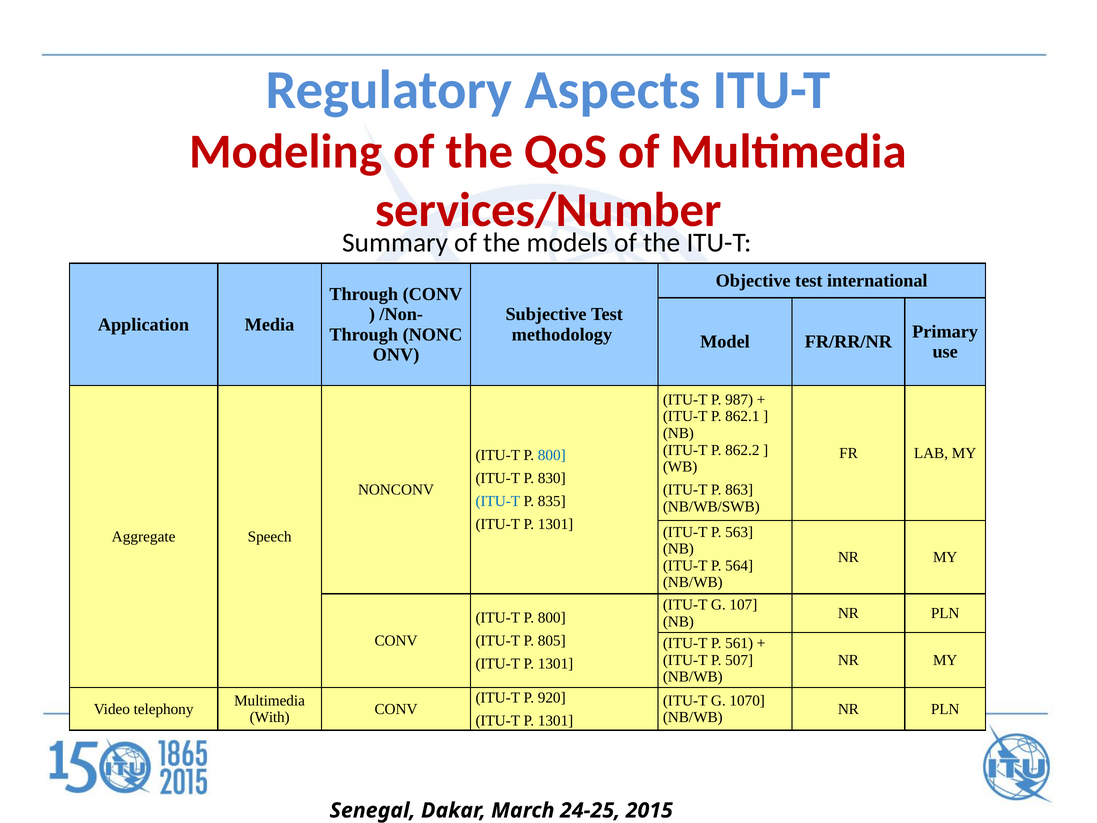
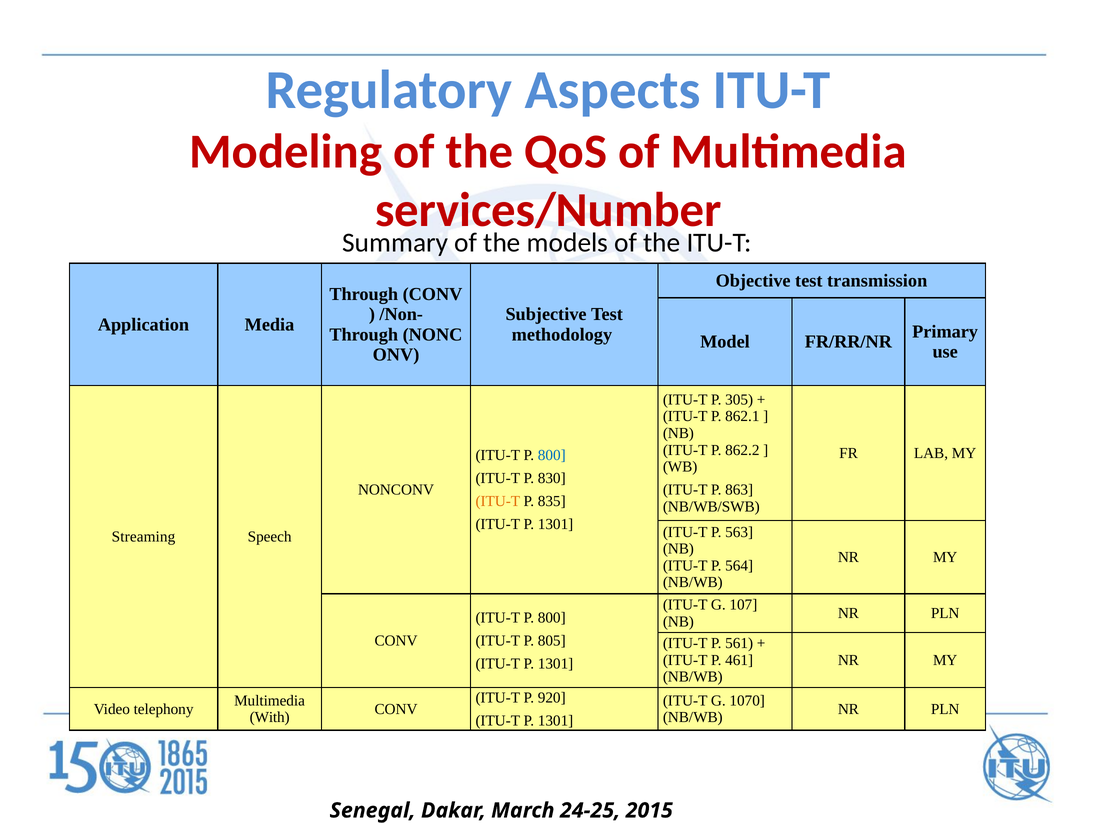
international: international -> transmission (877, 281)
987: 987 -> 305 (739, 399)
ITU-T colour: blue -> orange (498, 501)
Aggregate: Aggregate -> Streaming (144, 536)
507: 507 -> 461 (739, 660)
